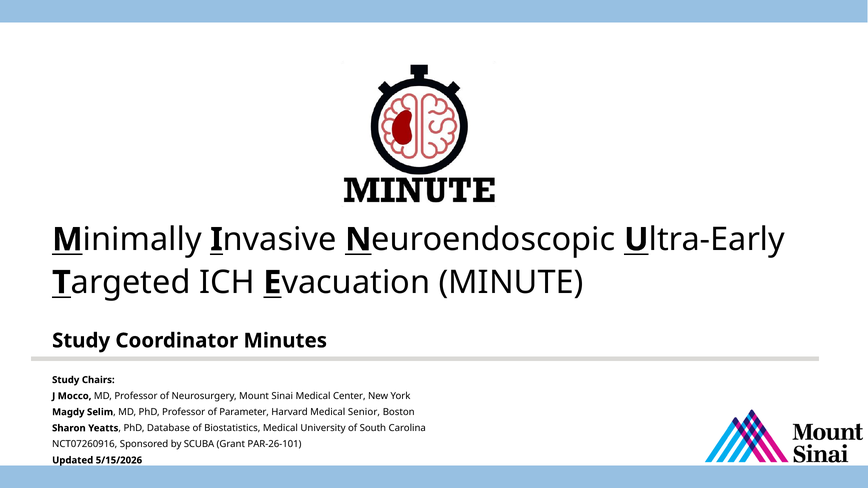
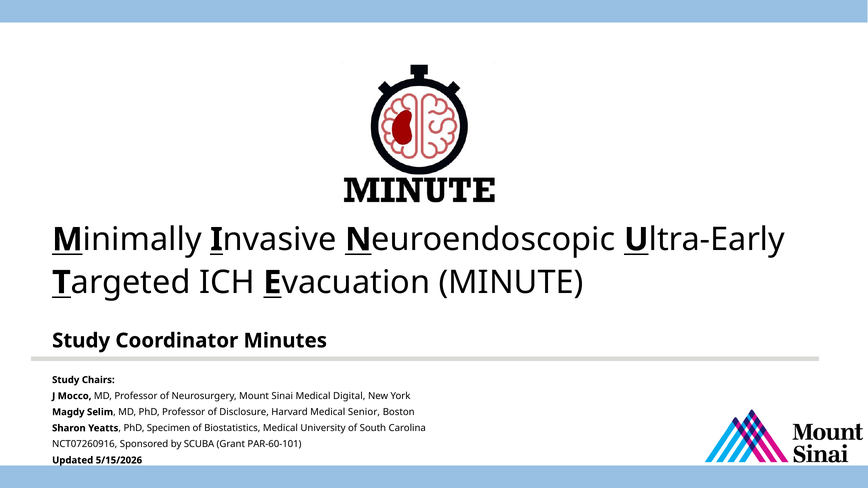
Center: Center -> Digital (349, 396)
Parameter: Parameter -> Disclosure (244, 412)
Database: Database -> Specimen (169, 428)
PAR-26-101: PAR-26-101 -> PAR-60-101 (275, 444)
